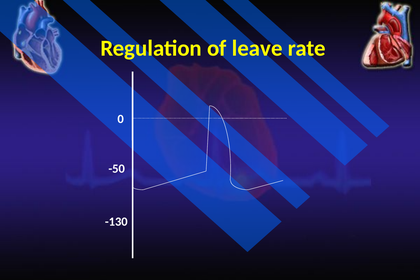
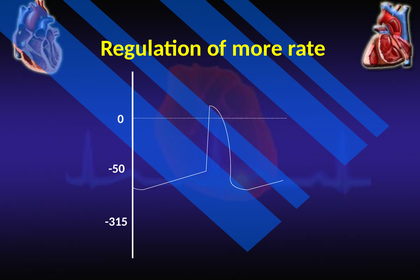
leave: leave -> more (257, 48)
-130: -130 -> -315 (116, 222)
